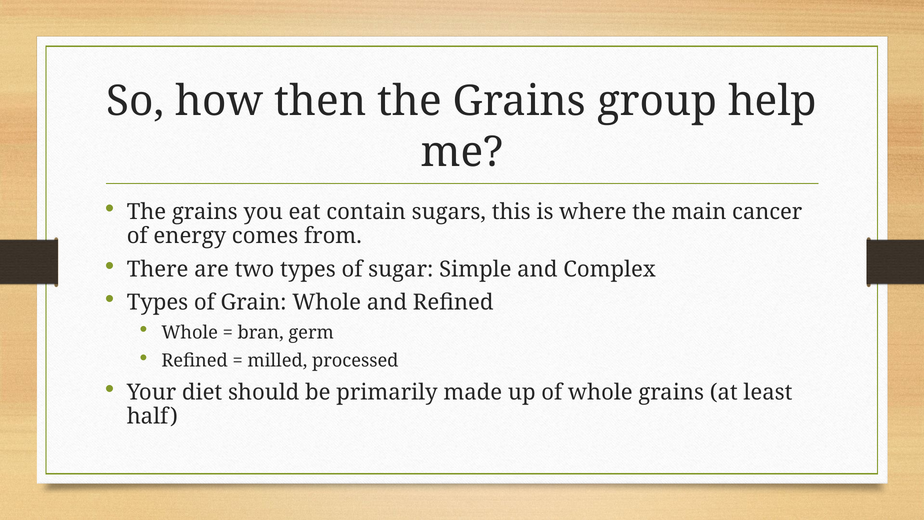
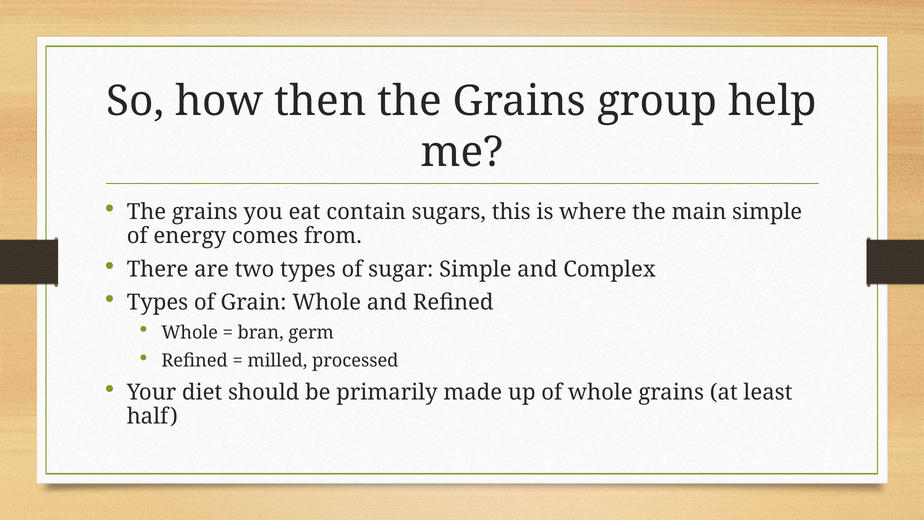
main cancer: cancer -> simple (767, 212)
